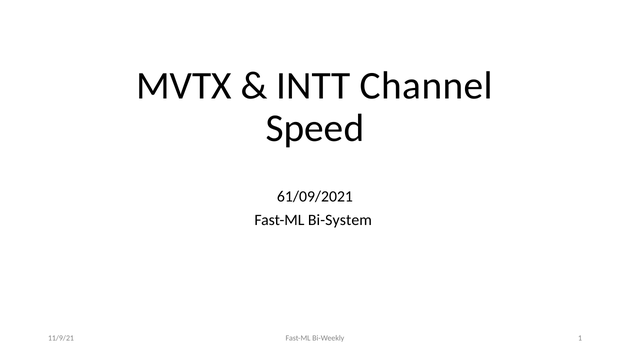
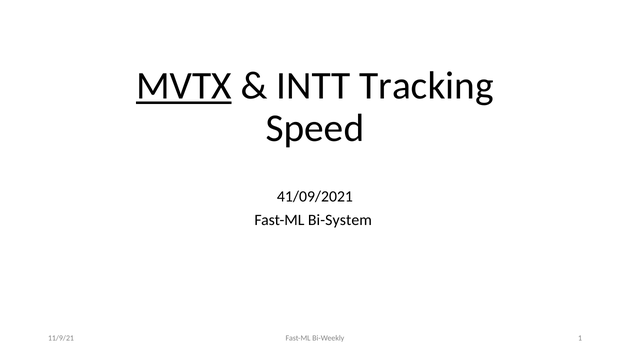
MVTX underline: none -> present (184, 86)
Channel: Channel -> Tracking (426, 86)
61/09/2021: 61/09/2021 -> 41/09/2021 (315, 197)
